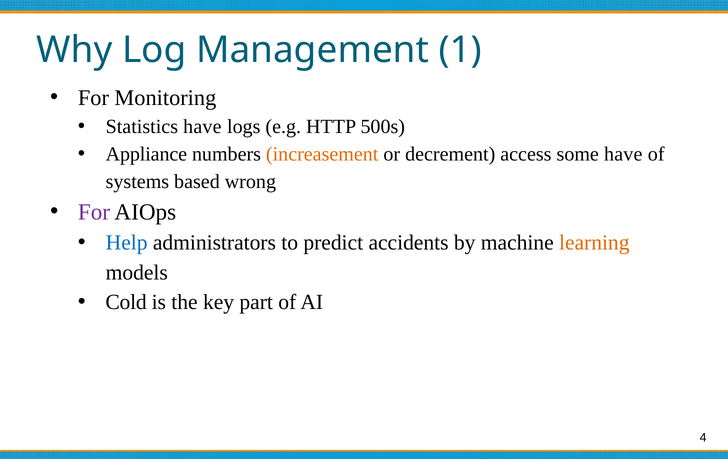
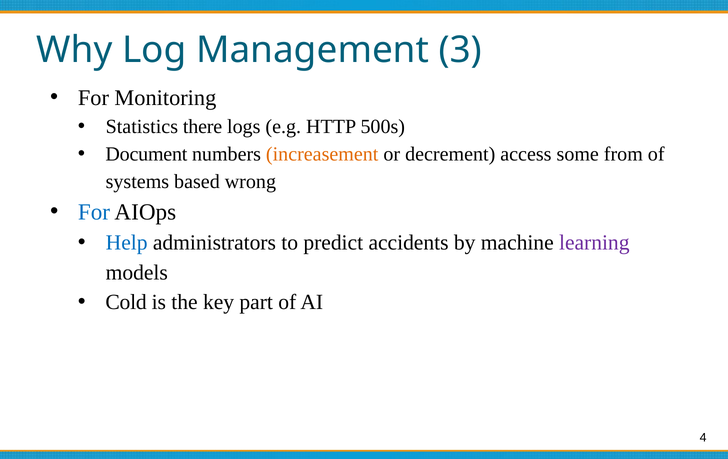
1: 1 -> 3 (460, 50)
Statistics have: have -> there (203, 126)
Appliance: Appliance -> Document (146, 154)
some have: have -> from (623, 154)
For colour: purple -> blue (94, 212)
learning colour: orange -> purple (594, 243)
